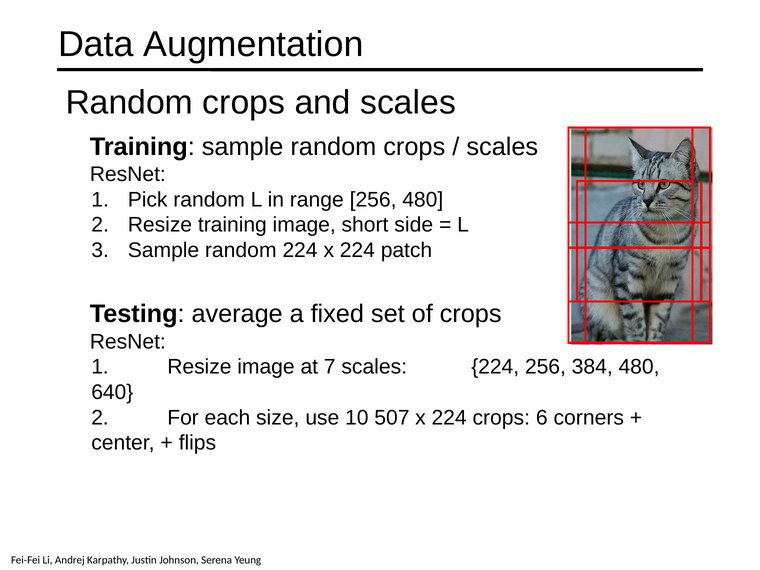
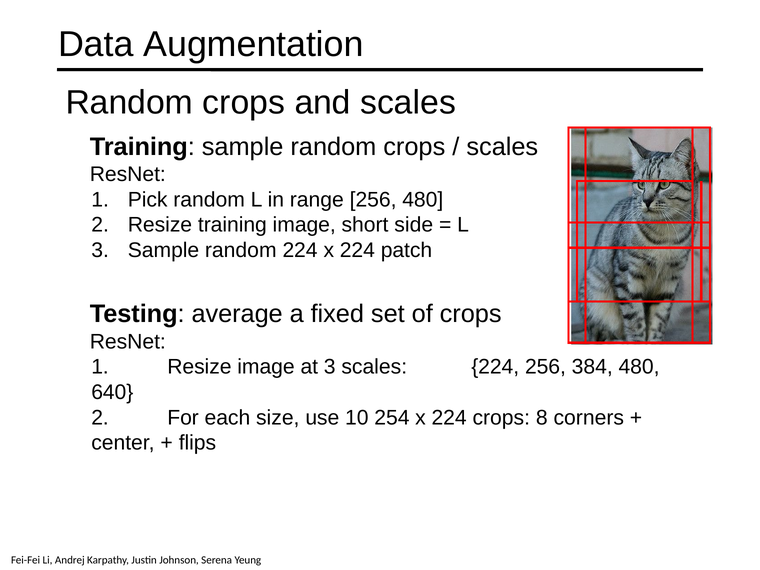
at 7: 7 -> 3 (330, 367)
507: 507 -> 254 (392, 418)
6: 6 -> 8 (542, 418)
